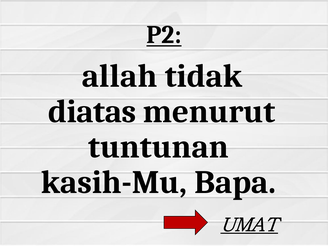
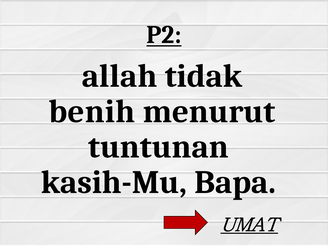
diatas: diatas -> benih (92, 111)
